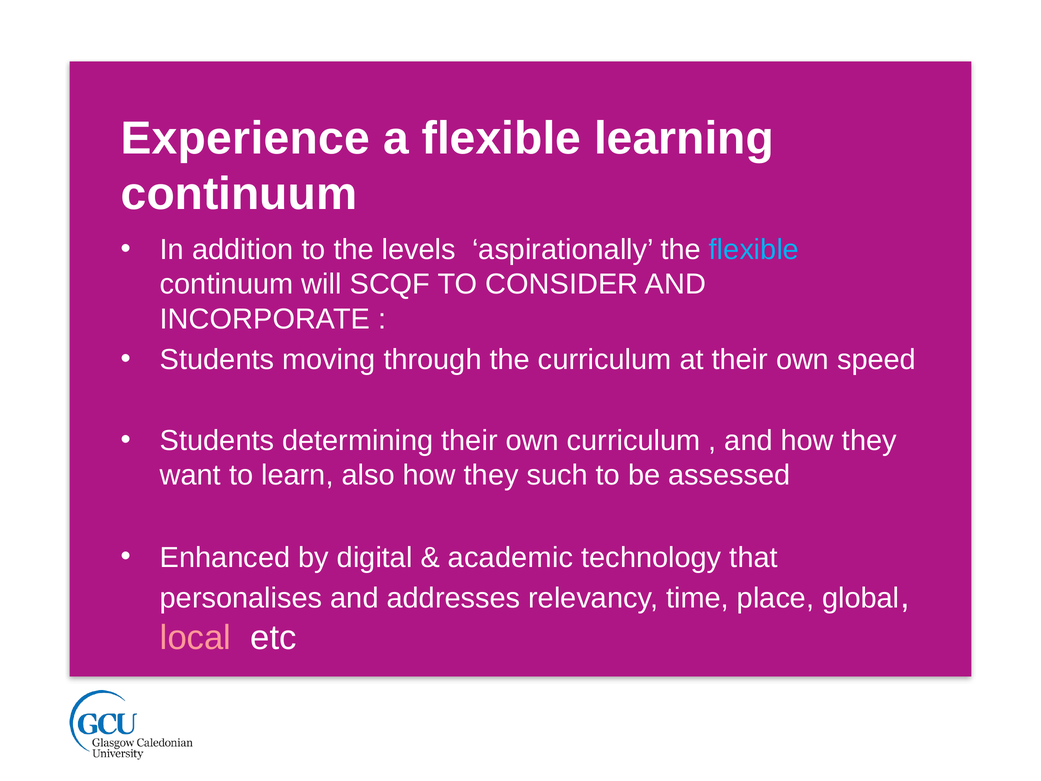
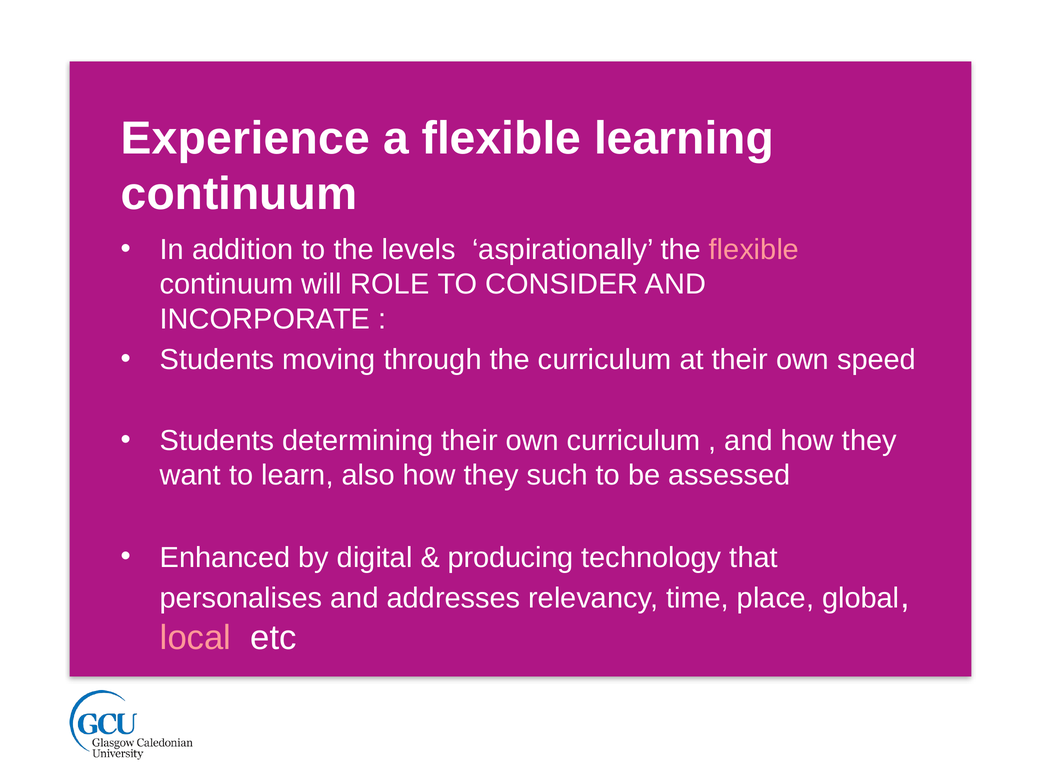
flexible colour: light blue -> pink (754, 250)
SCQF: SCQF -> ROLE (390, 284)
academic: academic -> producing (511, 557)
